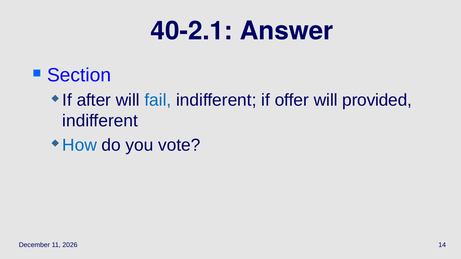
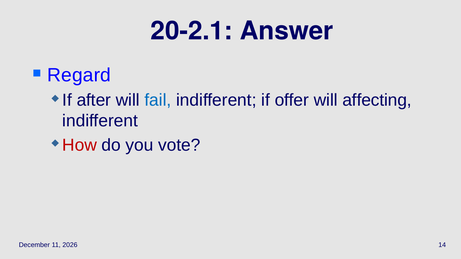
40-2.1: 40-2.1 -> 20-2.1 (192, 31)
Section: Section -> Regard (79, 75)
provided: provided -> affecting (377, 100)
How colour: blue -> red (80, 145)
